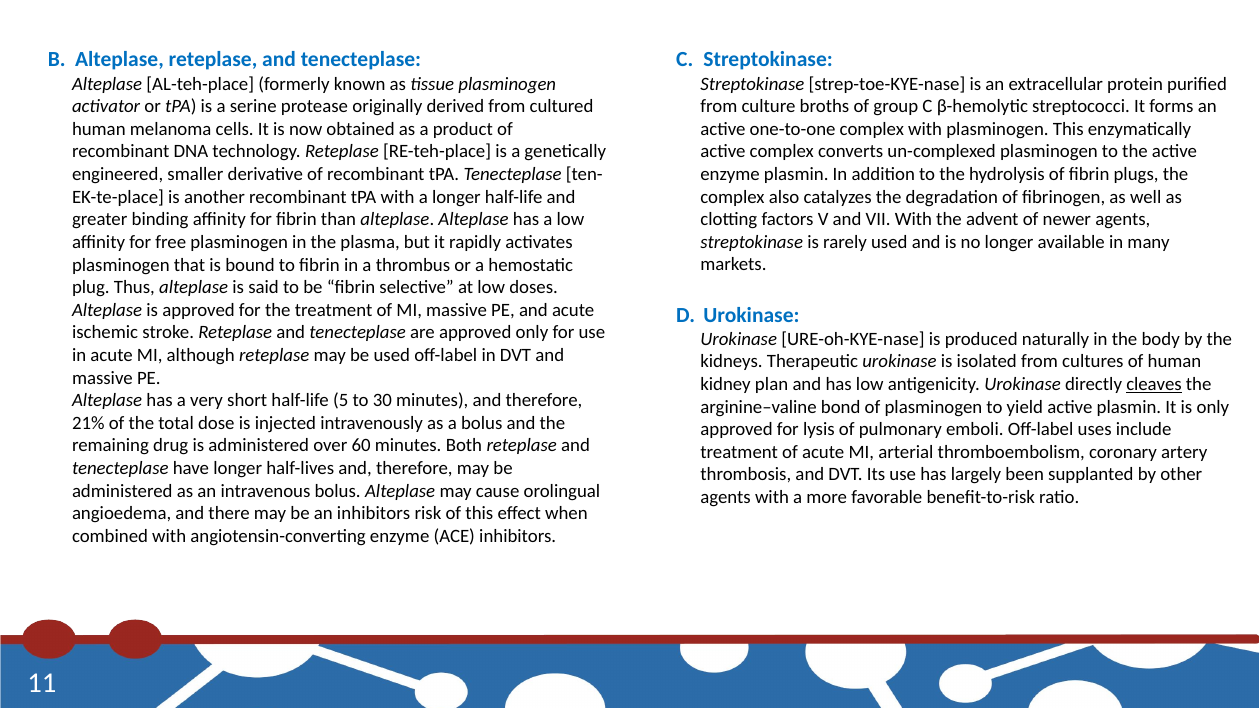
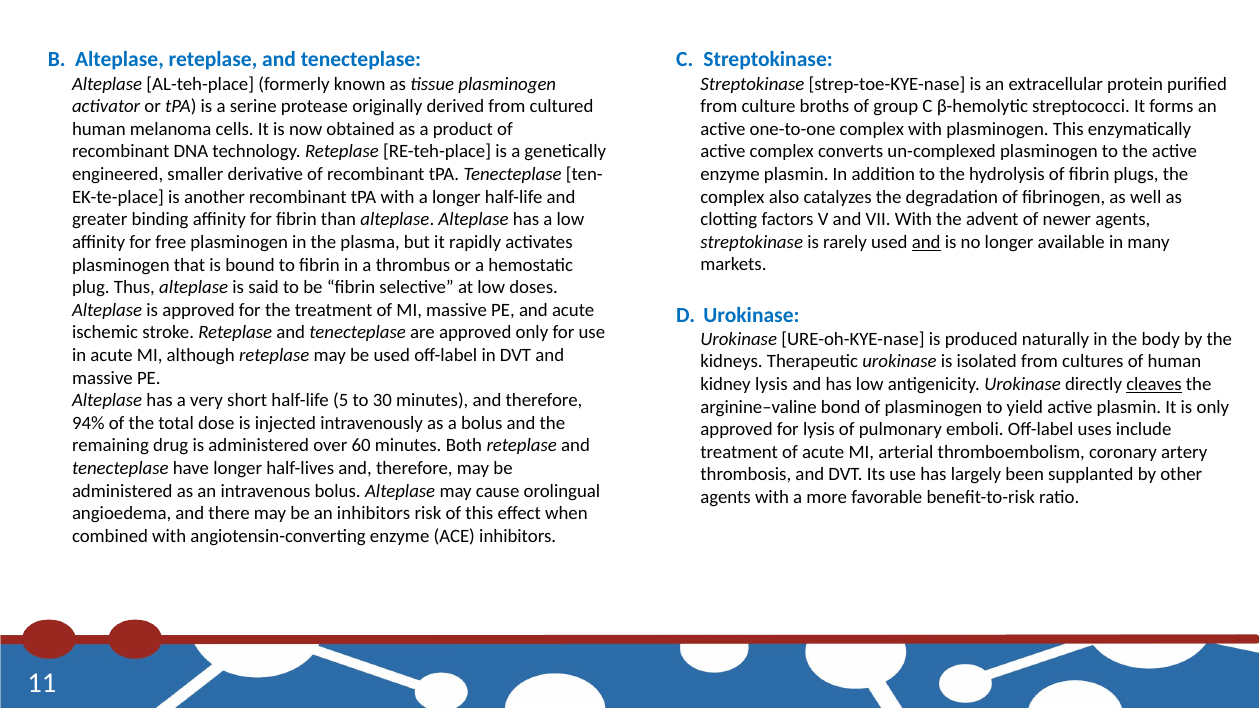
and underline: none -> present (926, 242)
kidney plan: plan -> lysis (772, 384)
21%: 21% -> 94% (88, 423)
